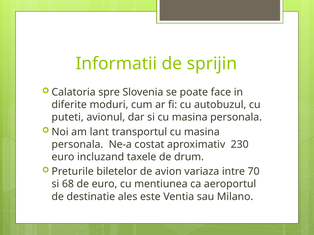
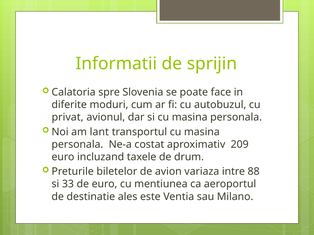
puteti: puteti -> privat (68, 117)
230: 230 -> 209 (240, 145)
70: 70 -> 88 (254, 172)
68: 68 -> 33 (68, 184)
